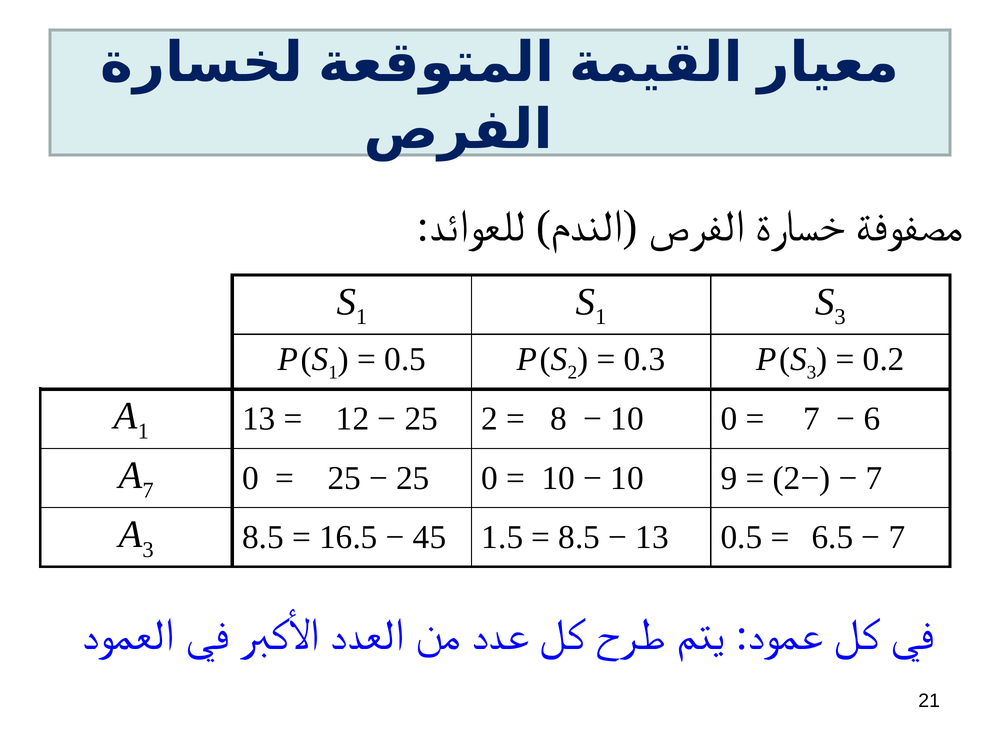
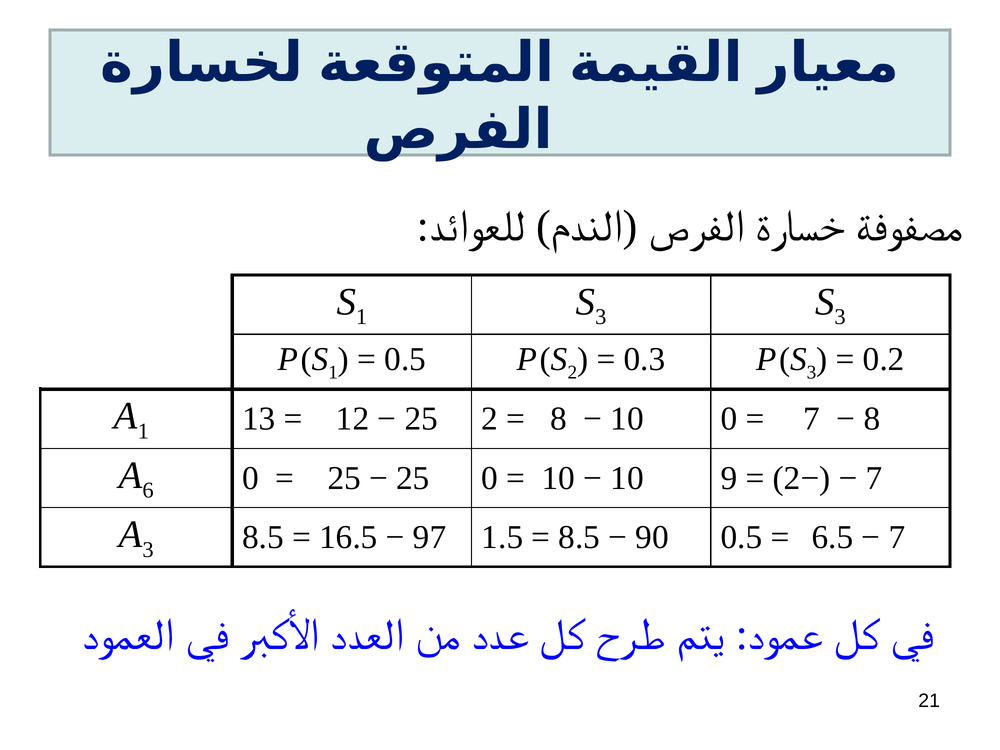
1: 1 -> 3 (601, 317)
2 6: 6 -> 8 (872, 419)
7: 7 -> 6 (148, 490)
45: 45 -> 97 (430, 537)
8.5 13: 13 -> 90 (652, 537)
